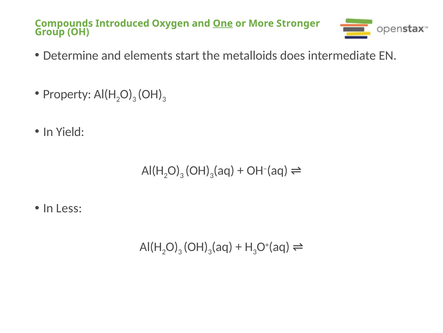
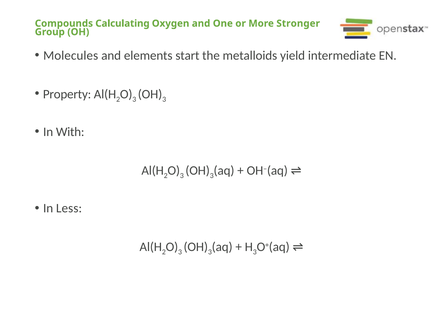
Introduced: Introduced -> Calculating (122, 23)
One underline: present -> none (223, 23)
Determine: Determine -> Molecules (71, 55)
does: does -> yield (293, 55)
Yield: Yield -> With (70, 132)
